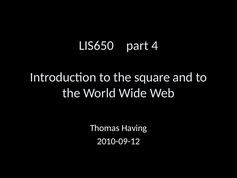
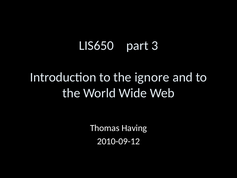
4: 4 -> 3 (155, 46)
square: square -> ignore (152, 77)
